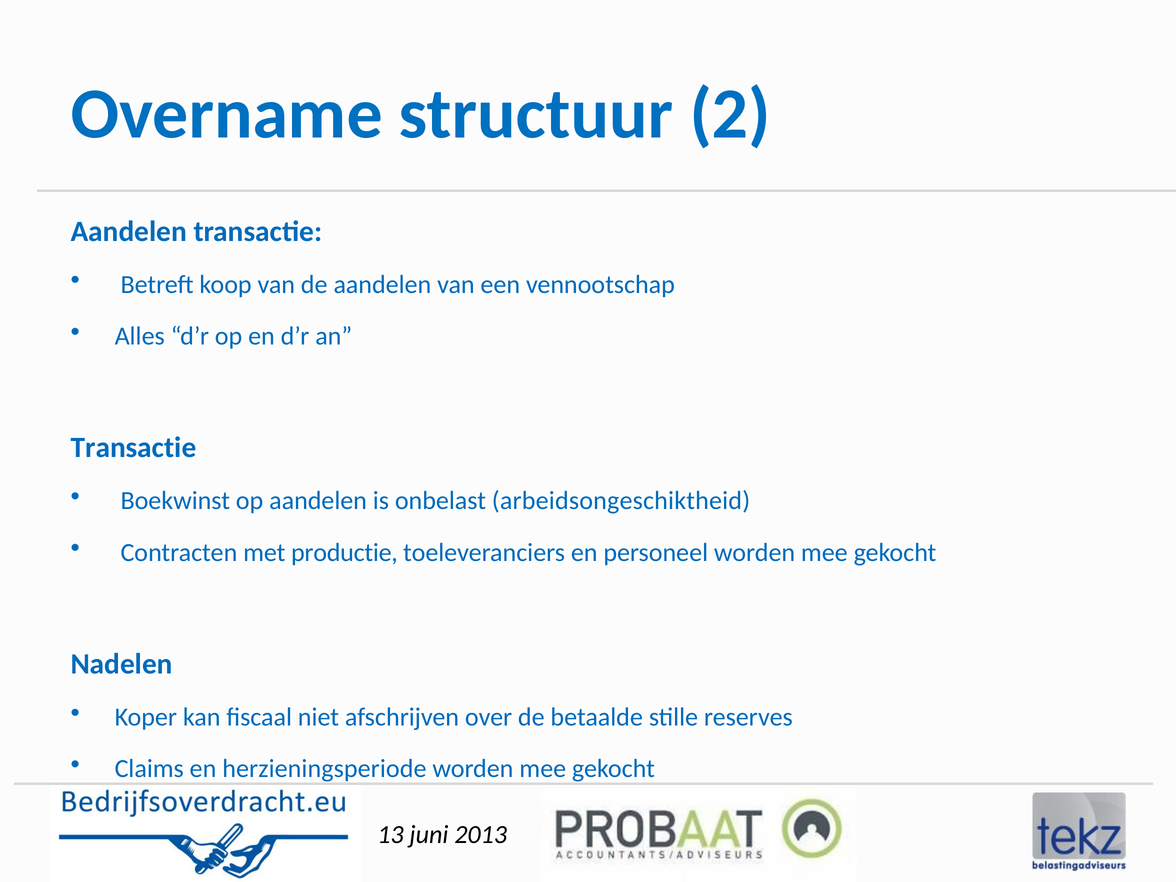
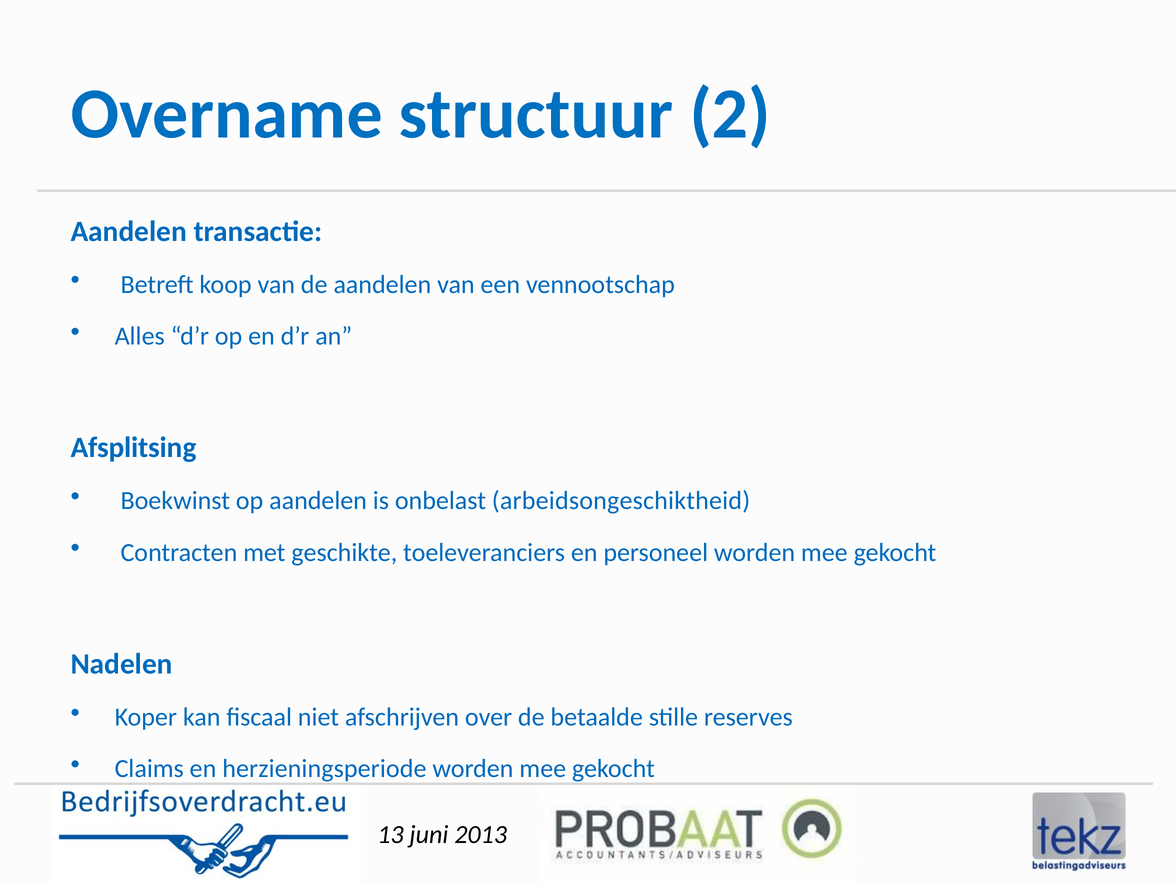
Transactie: Transactie -> Afsplitsing (134, 448)
productie: productie -> geschikte (344, 552)
